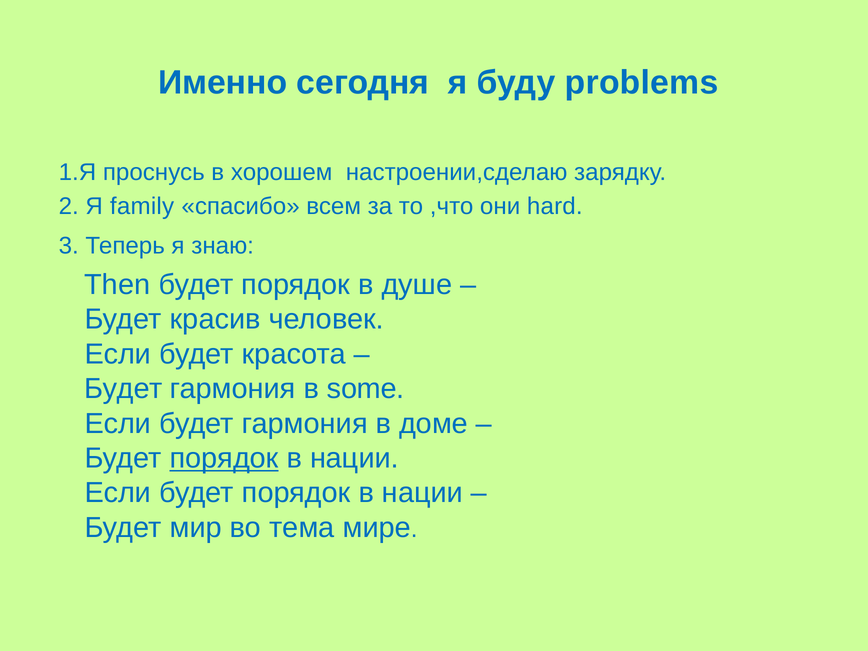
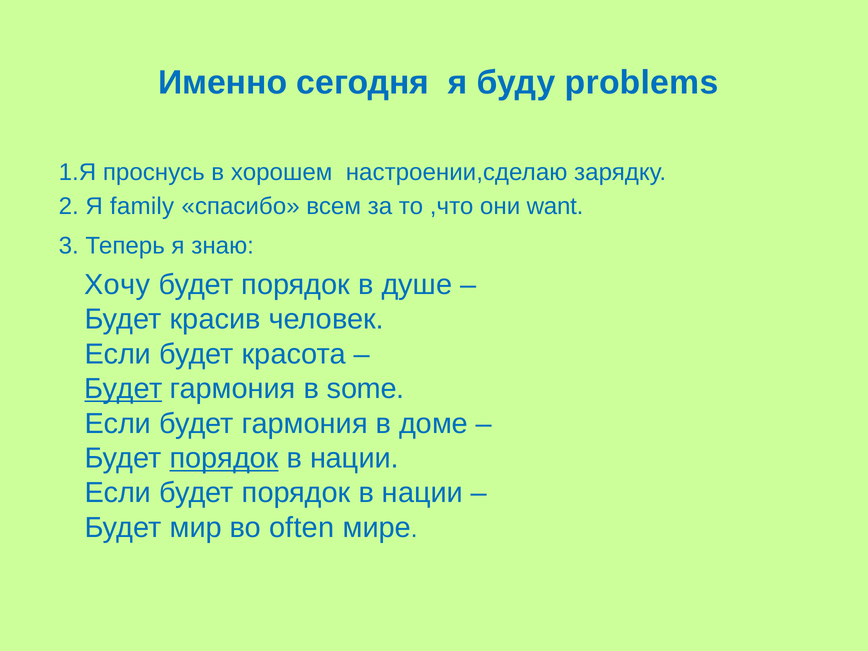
hard: hard -> want (555, 206)
Then: Then -> Хочу (117, 285)
Будет underline: none -> present (123, 389)
тема: тема -> often (302, 528)
